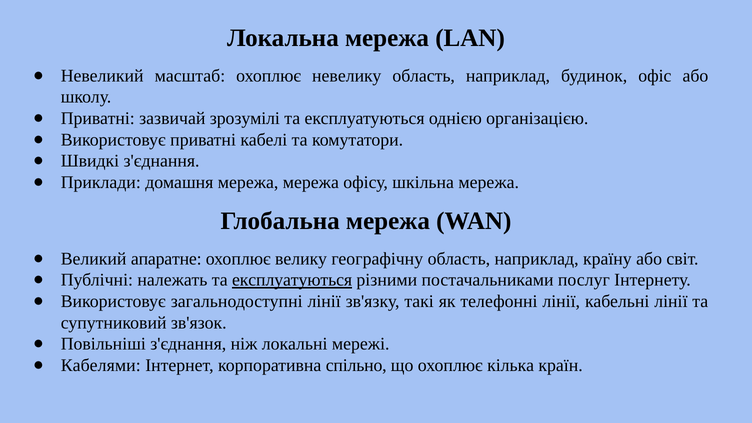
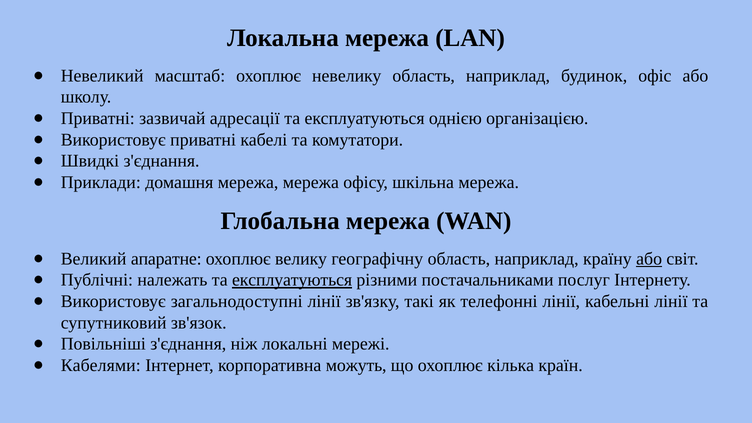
зрозумілі: зрозумілі -> адресації (245, 118)
або underline: none -> present (649, 259)
спільно: спільно -> можуть (356, 365)
